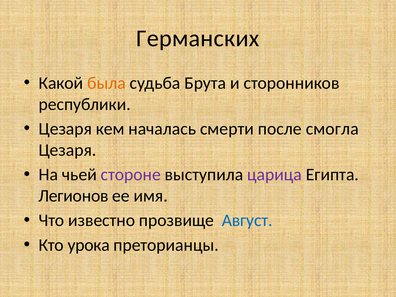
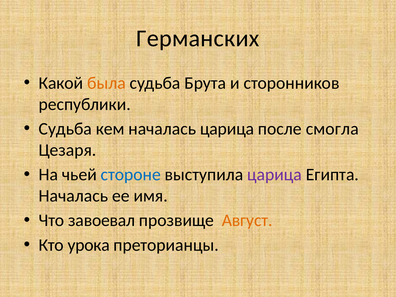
Цезаря: Цезаря -> Судьба (65, 129)
началась смерти: смерти -> царица (227, 129)
стороне colour: purple -> blue (131, 175)
Легионов: Легионов -> Началась (73, 196)
известно: известно -> завоевал (102, 220)
Август colour: blue -> orange (247, 220)
